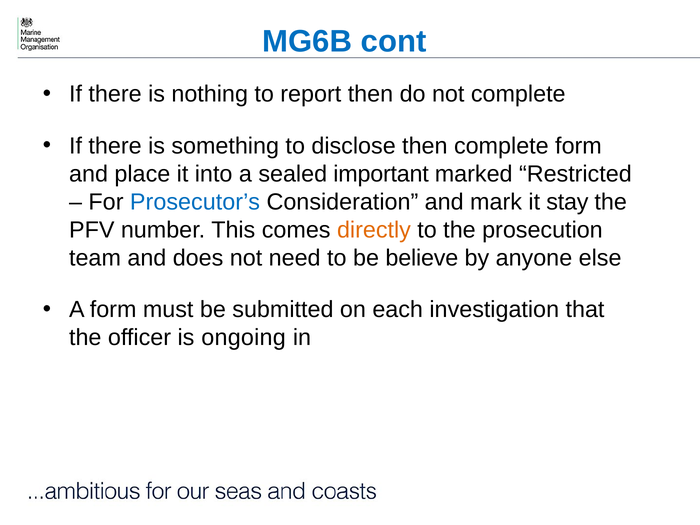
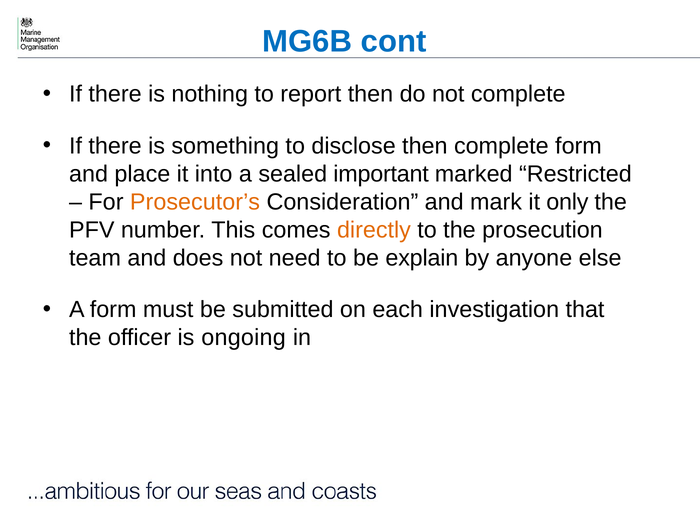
Prosecutor’s colour: blue -> orange (195, 202)
stay: stay -> only (567, 202)
believe: believe -> explain (422, 258)
